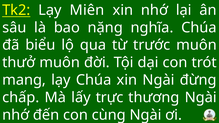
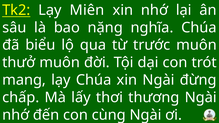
trực: trực -> thơi (109, 98)
